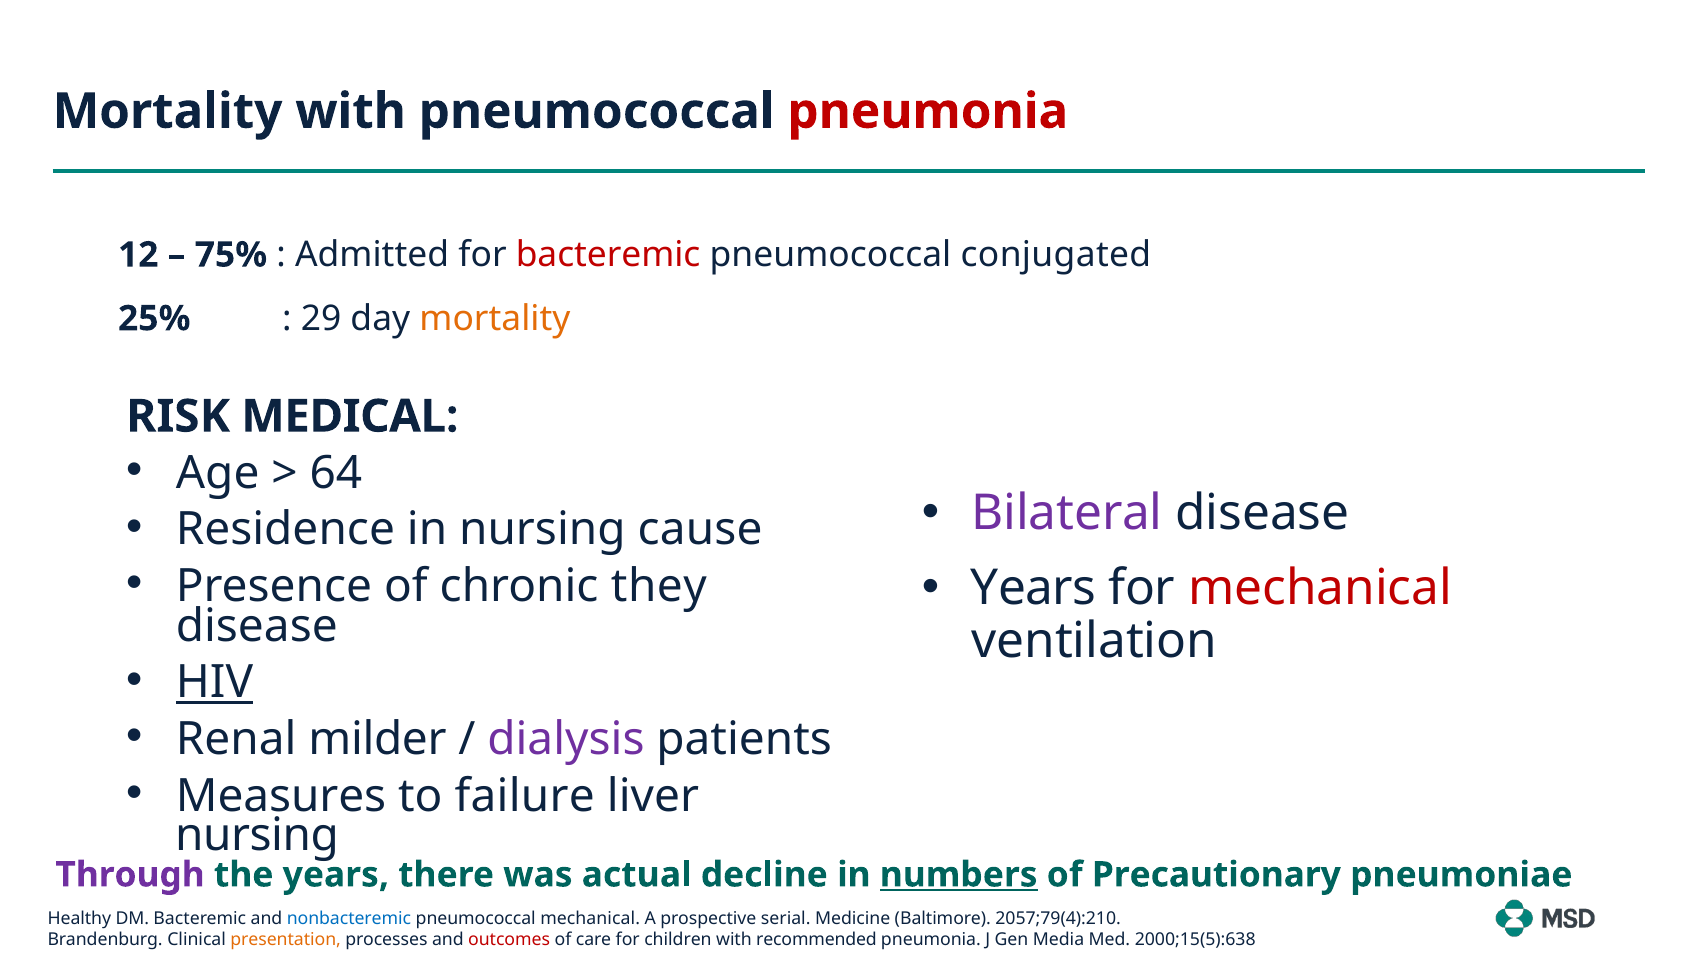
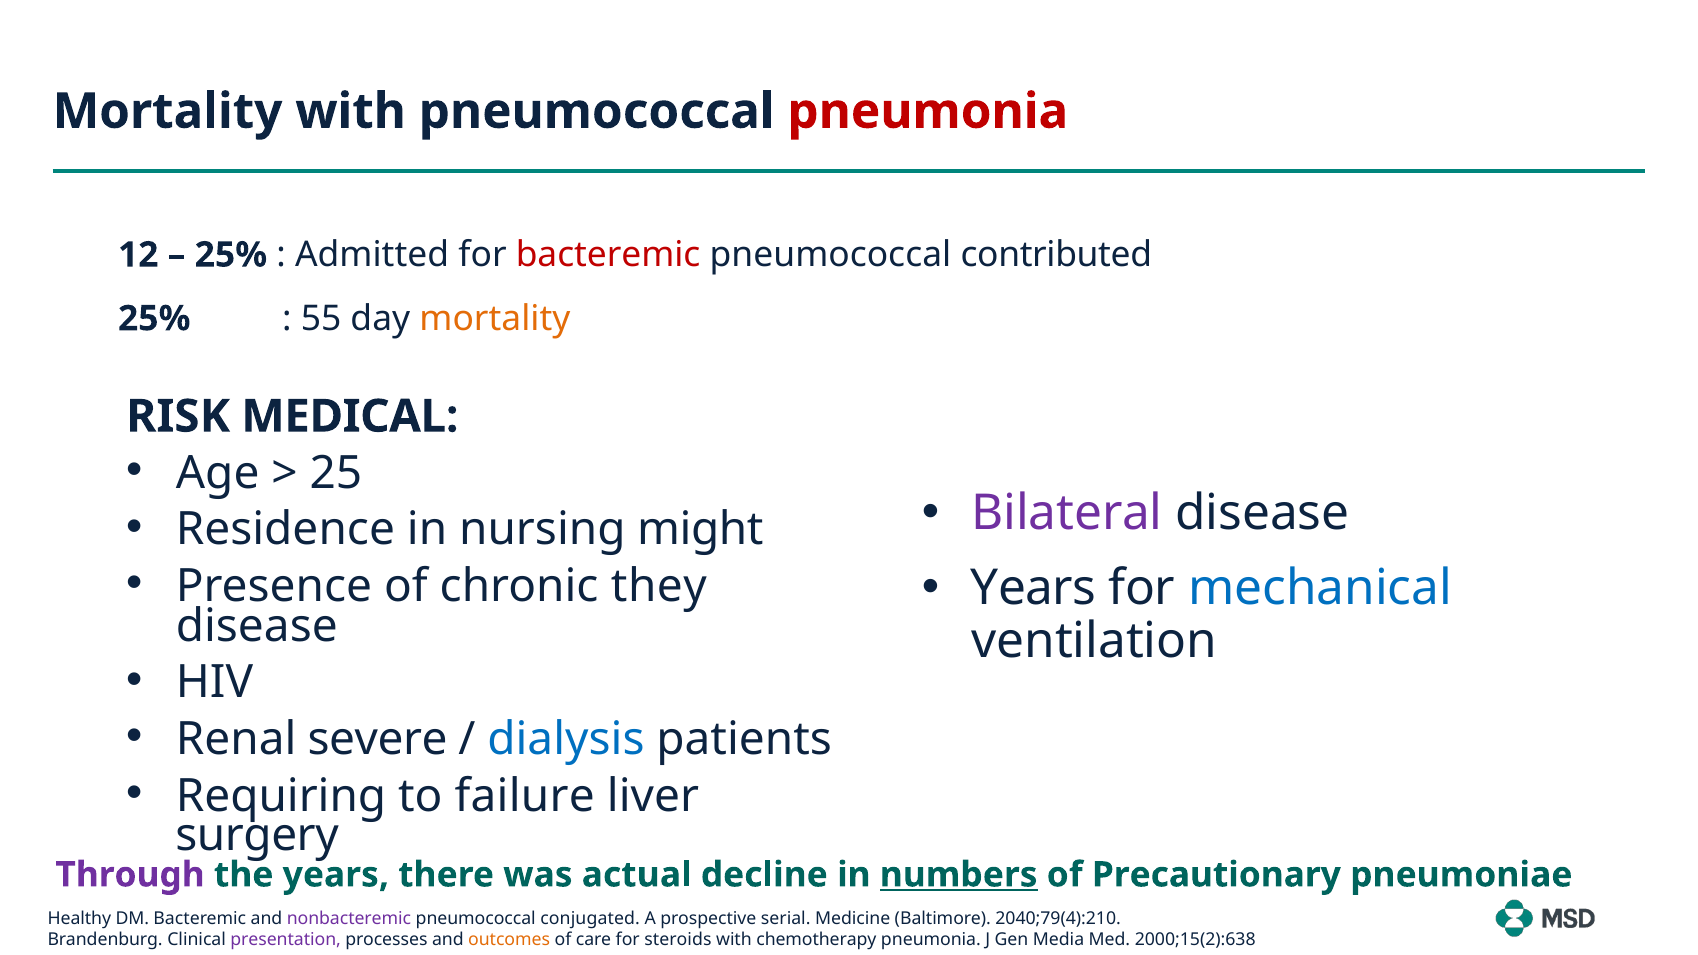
75%: 75% -> 25% (231, 255)
conjugated: conjugated -> contributed (1056, 255)
29: 29 -> 55 (321, 319)
64: 64 -> 25 (336, 473)
cause: cause -> might (700, 530)
mechanical colour: red -> blue (1320, 588)
HIV underline: present -> none (214, 683)
milder: milder -> severe (378, 740)
dialysis colour: purple -> blue (566, 740)
Measures: Measures -> Requiring (281, 796)
nursing: nursing -> surgery (257, 836)
nonbacteremic colour: blue -> purple (349, 919)
pneumococcal mechanical: mechanical -> conjugated (590, 919)
2057;79(4):210: 2057;79(4):210 -> 2040;79(4):210 (1058, 919)
presentation colour: orange -> purple (286, 940)
outcomes colour: red -> orange (509, 940)
children: children -> steroids (678, 940)
recommended: recommended -> chemotherapy (816, 940)
2000;15(5):638: 2000;15(5):638 -> 2000;15(2):638 (1195, 940)
